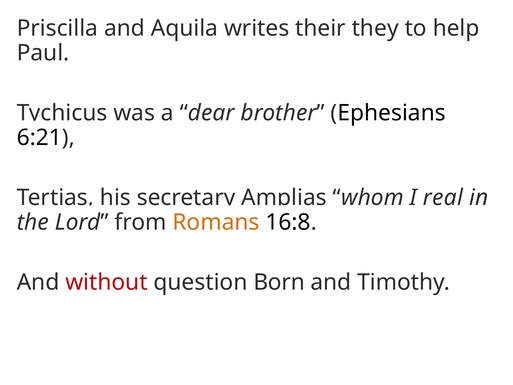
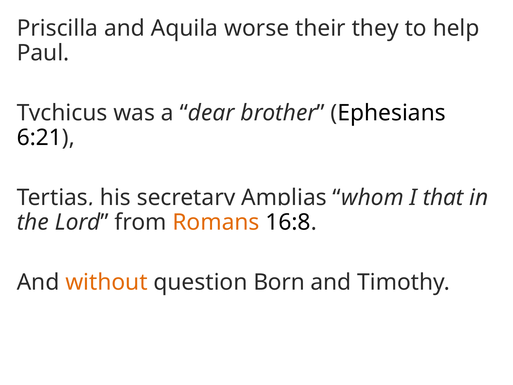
writes: writes -> worse (257, 28)
real: real -> that (443, 197)
without colour: red -> orange (106, 282)
